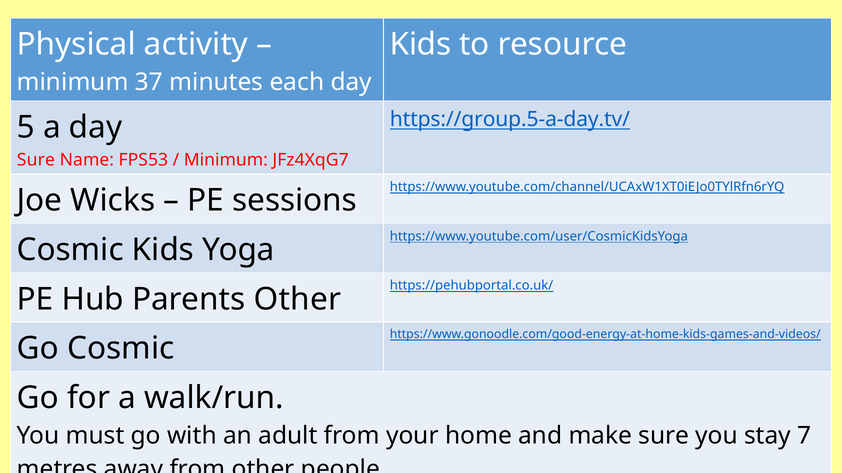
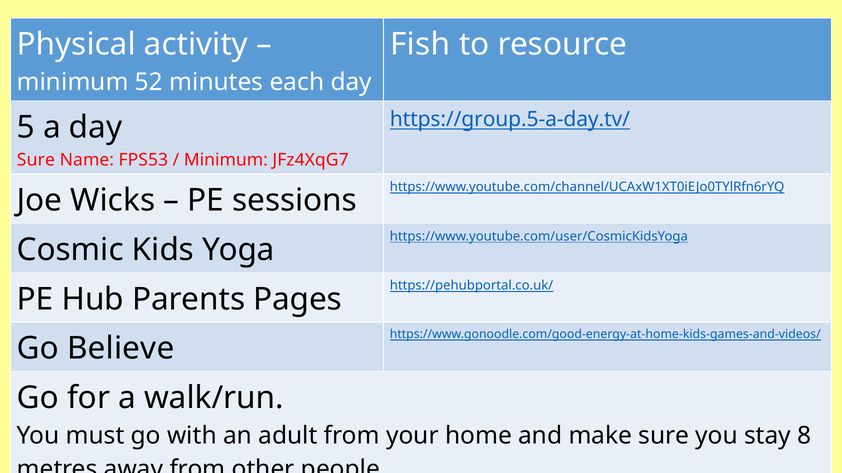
Kids: Kids -> Fish (420, 45)
37: 37 -> 52 (149, 82)
Parents Other: Other -> Pages (298, 300)
Go Cosmic: Cosmic -> Believe (121, 349)
7: 7 -> 8 (804, 436)
